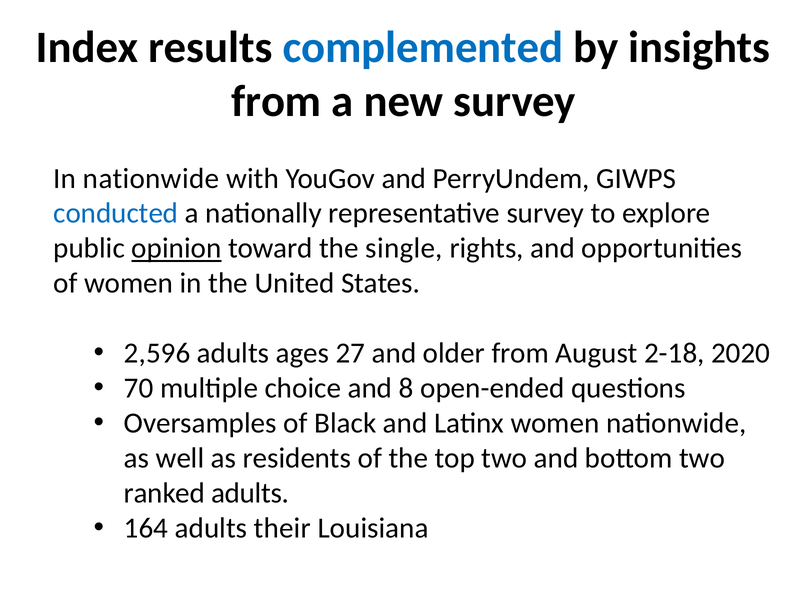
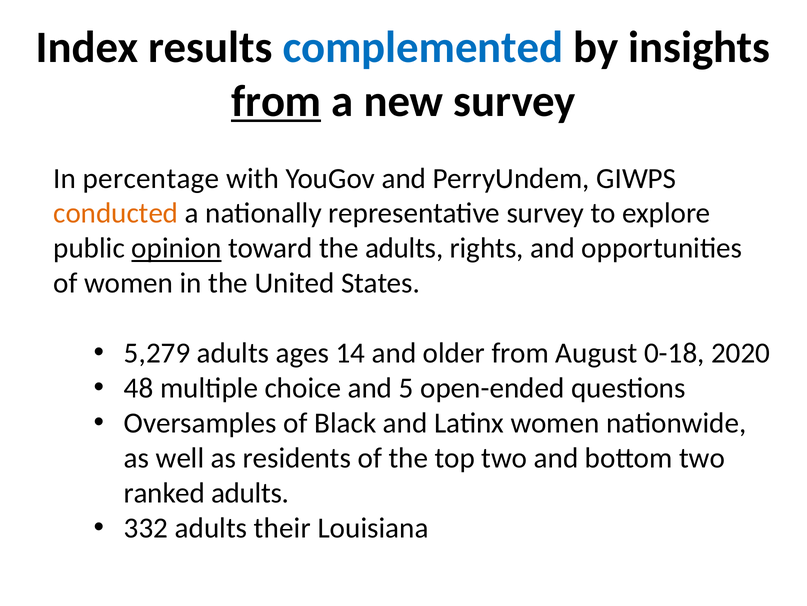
from underline: none -> present (276, 101)
In nationwide: nationwide -> percentage (151, 178)
conducted colour: blue -> orange (116, 213)
the single: single -> adults (404, 248)
2,596: 2,596 -> 5,279 (157, 353)
27: 27 -> 14 (350, 353)
2-18: 2-18 -> 0-18 (674, 353)
70: 70 -> 48 (139, 388)
8: 8 -> 5 (406, 388)
164: 164 -> 332 (146, 528)
